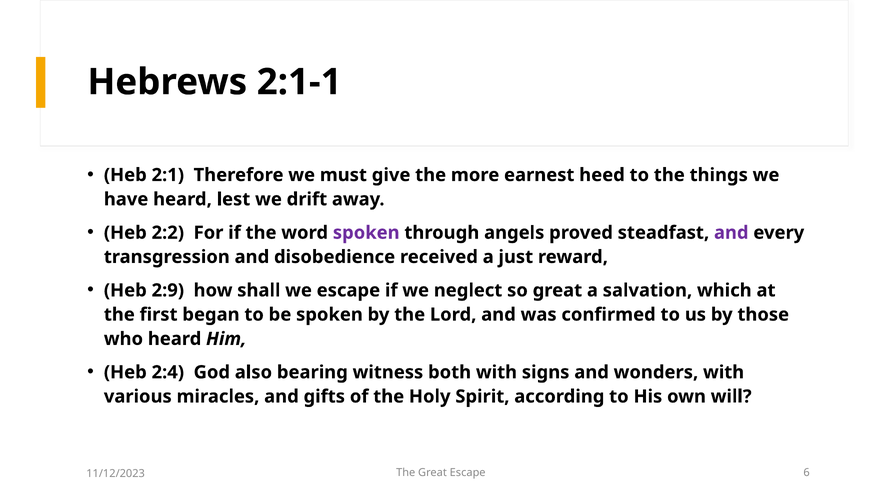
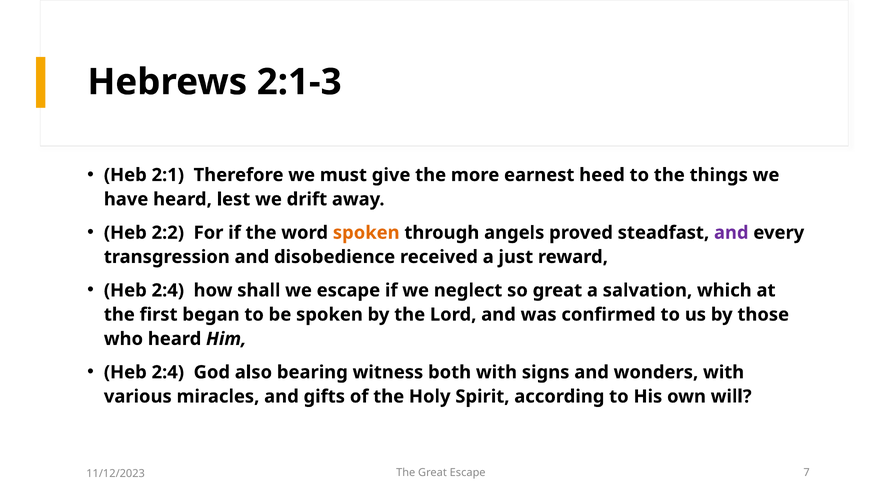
2:1-1: 2:1-1 -> 2:1-3 (299, 82)
spoken colour: purple -> orange (366, 233)
2:9: 2:9 -> 2:4 (168, 290)
6: 6 -> 7 (807, 473)
